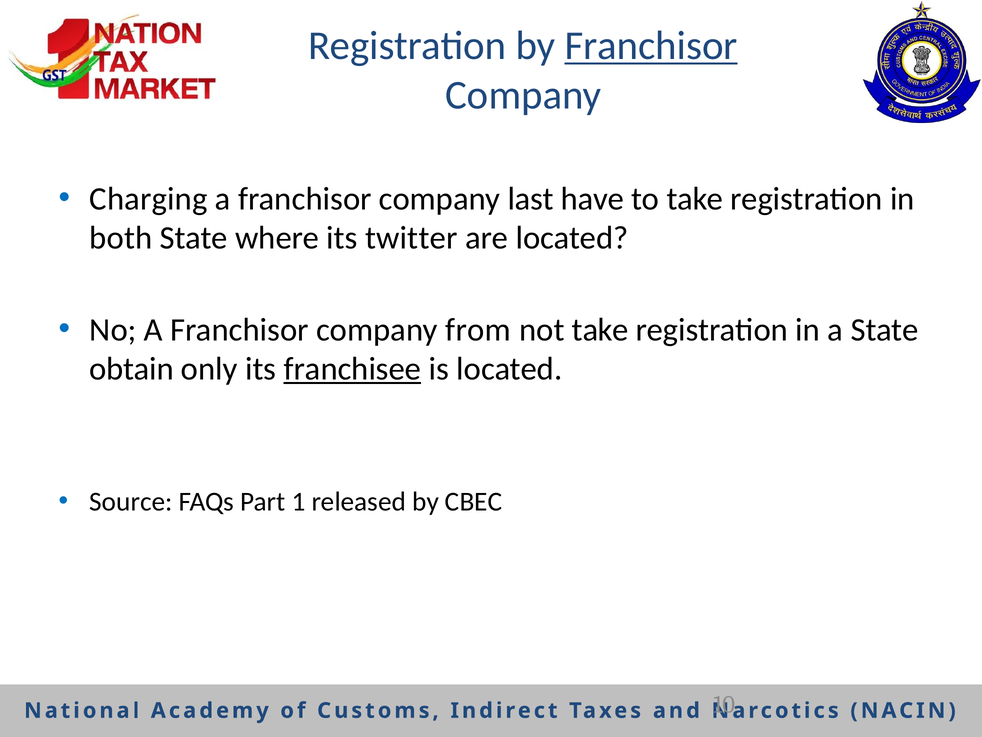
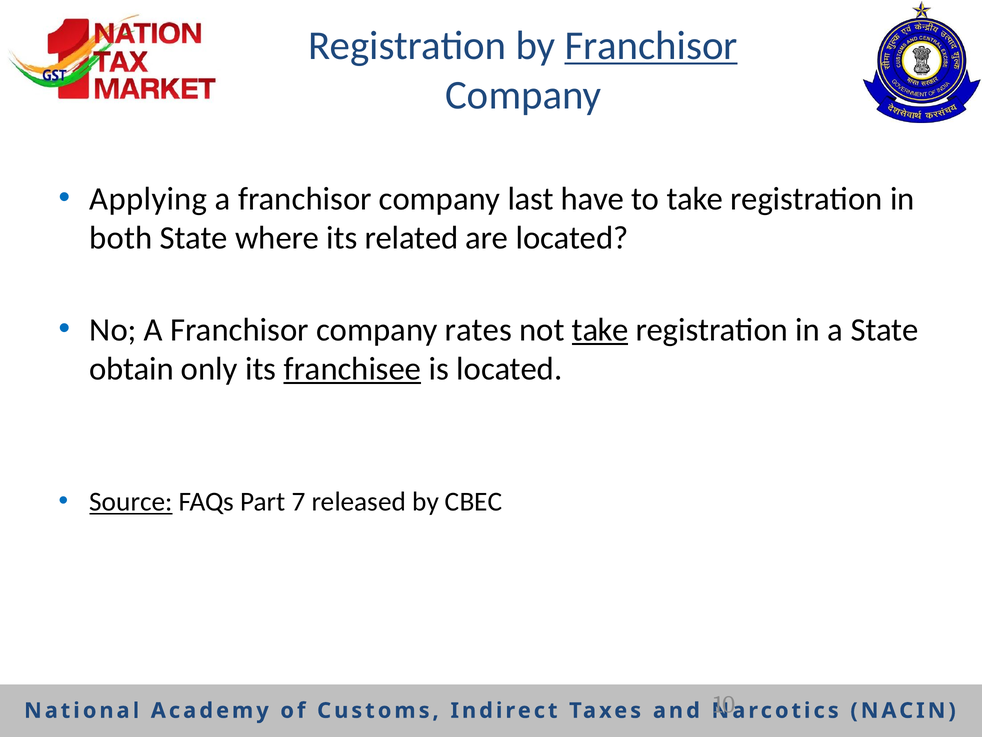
Charging: Charging -> Applying (148, 199)
twitter: twitter -> related (412, 238)
from: from -> rates (478, 330)
take underline: none -> present (600, 330)
Source underline: none -> present (131, 502)
1: 1 -> 7 (299, 502)
